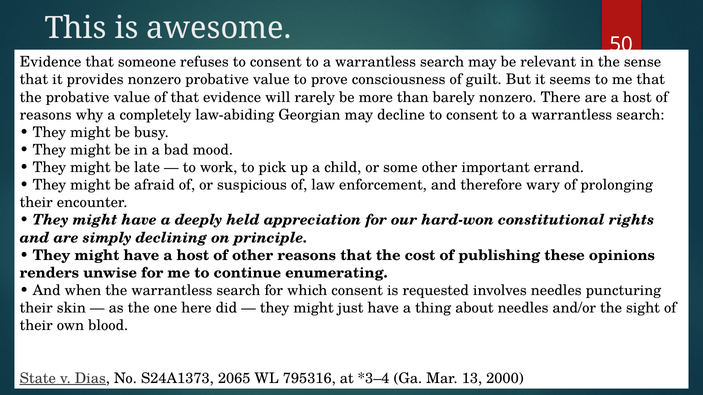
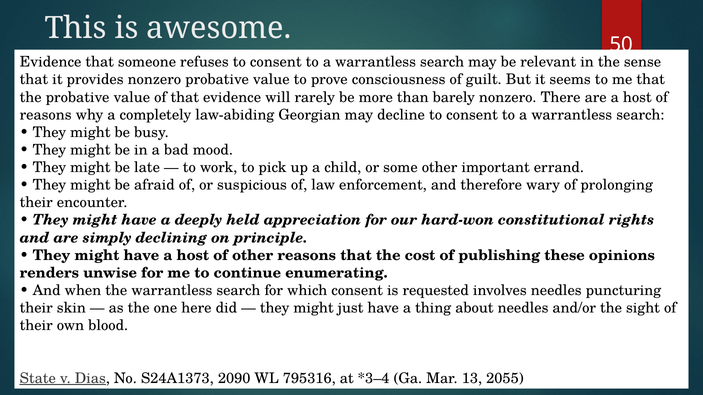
2065: 2065 -> 2090 (234, 379)
2000: 2000 -> 2055 (505, 379)
